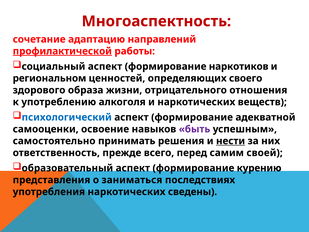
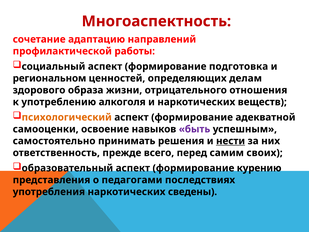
профилактической underline: present -> none (62, 51)
наркотиков: наркотиков -> подготовка (239, 66)
своего: своего -> делам (246, 78)
психологический colour: blue -> orange (67, 117)
своей: своей -> своих (265, 153)
заниматься: заниматься -> педагогами (132, 180)
